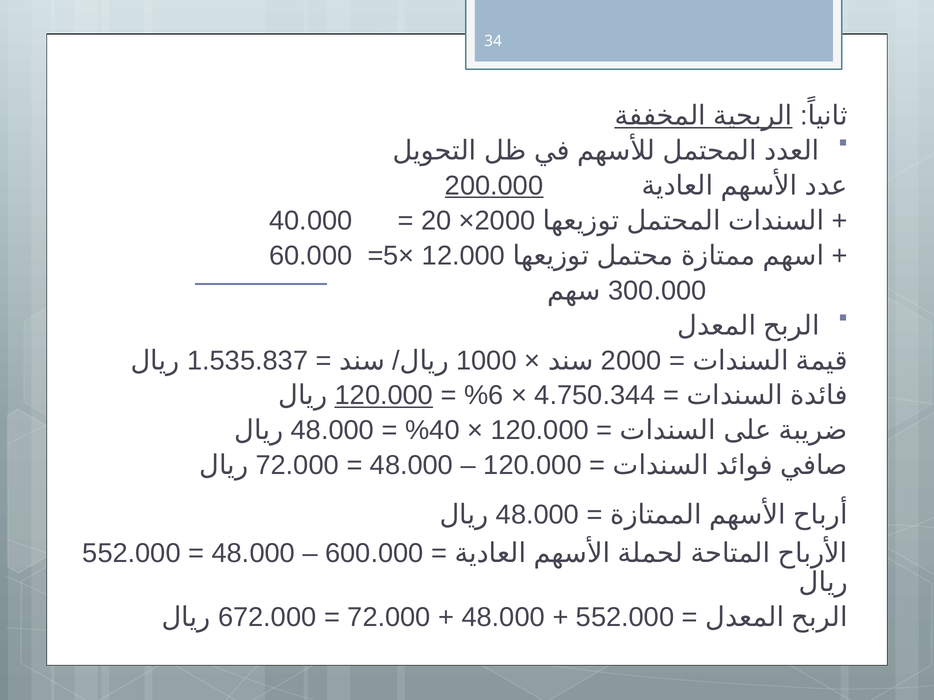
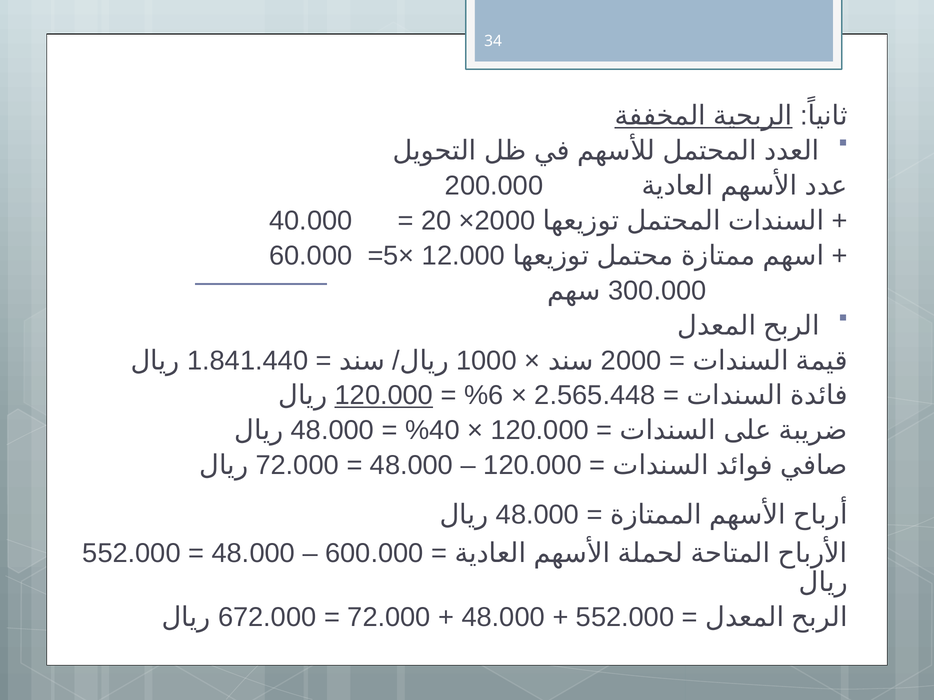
200.000 underline: present -> none (494, 186)
1.535.837: 1.535.837 -> 1.841.440 (248, 361)
4.750.344: 4.750.344 -> 2.565.448 (595, 396)
